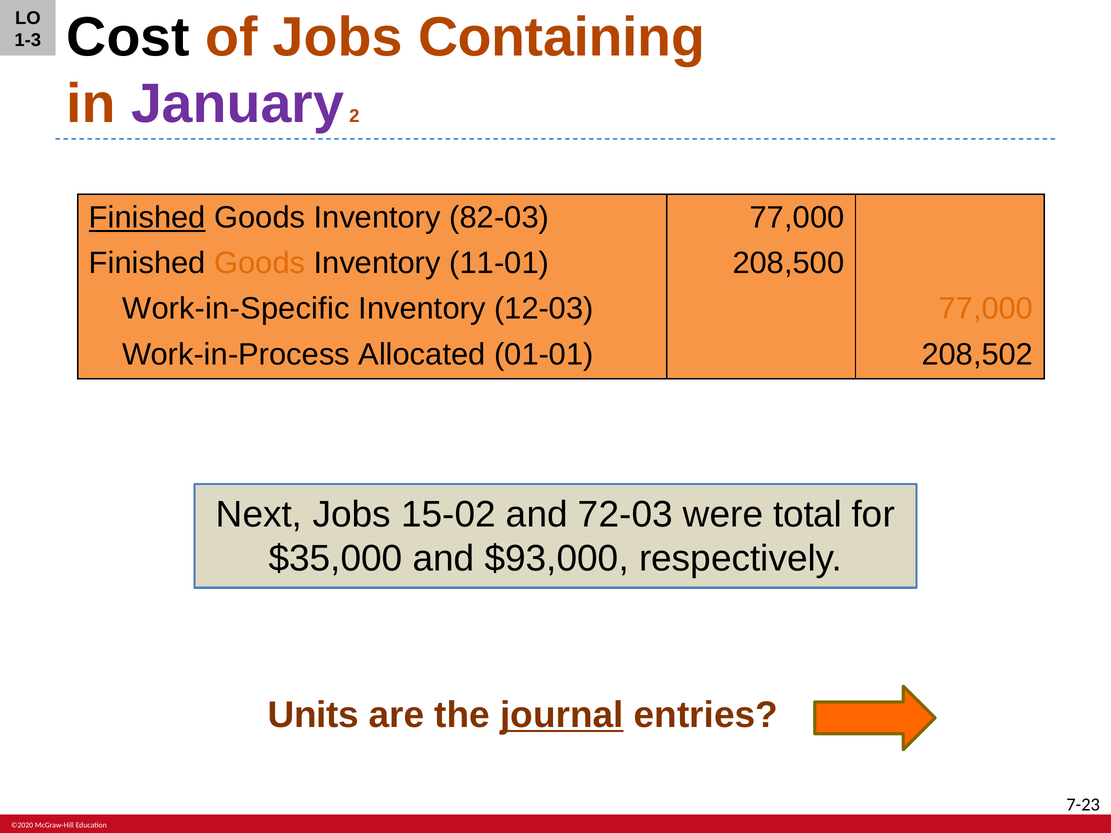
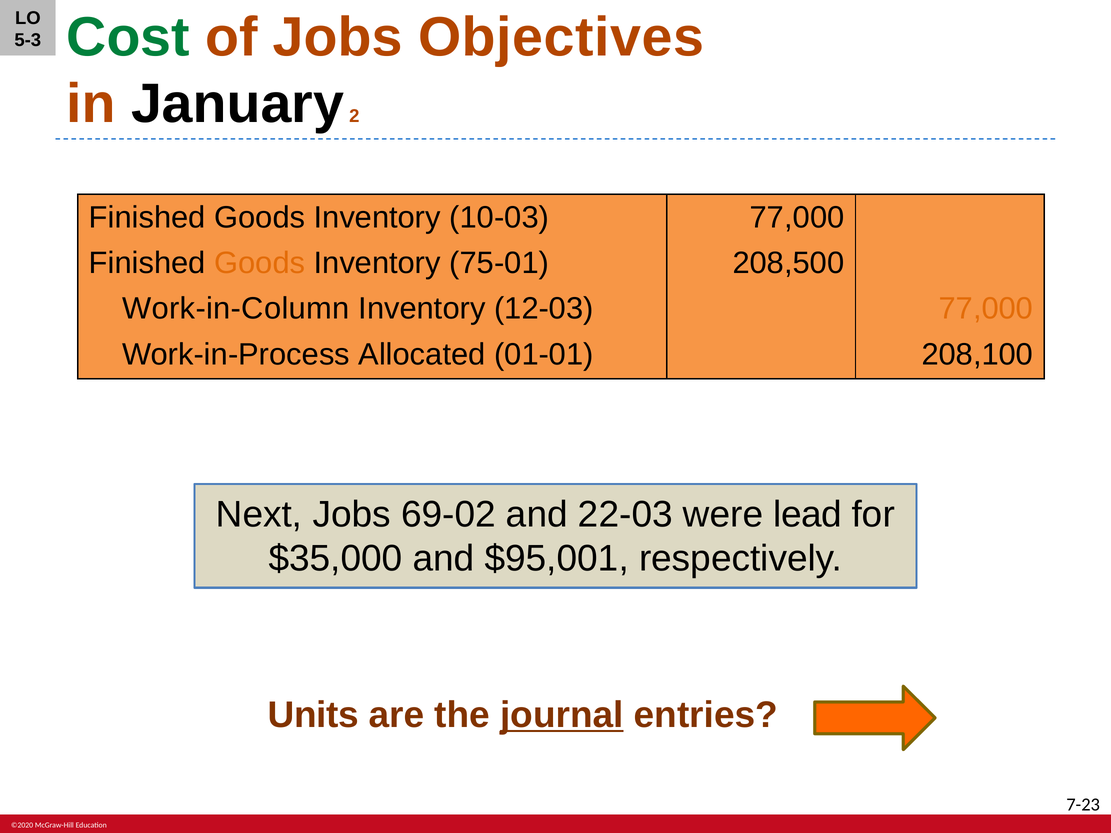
Cost colour: black -> green (128, 37)
Containing: Containing -> Objectives (561, 37)
1-3: 1-3 -> 5-3 (28, 40)
January colour: purple -> black (237, 104)
Finished underline: present -> none (147, 218)
82-03: 82-03 -> 10-03 (499, 218)
11-01: 11-01 -> 75-01 (499, 263)
Work-in-Specific: Work-in-Specific -> Work-in-Column (236, 309)
208,502: 208,502 -> 208,100 (977, 354)
15-02: 15-02 -> 69-02 (448, 514)
72-03: 72-03 -> 22-03 (625, 514)
total: total -> lead (808, 514)
$93,000: $93,000 -> $95,001 (557, 559)
